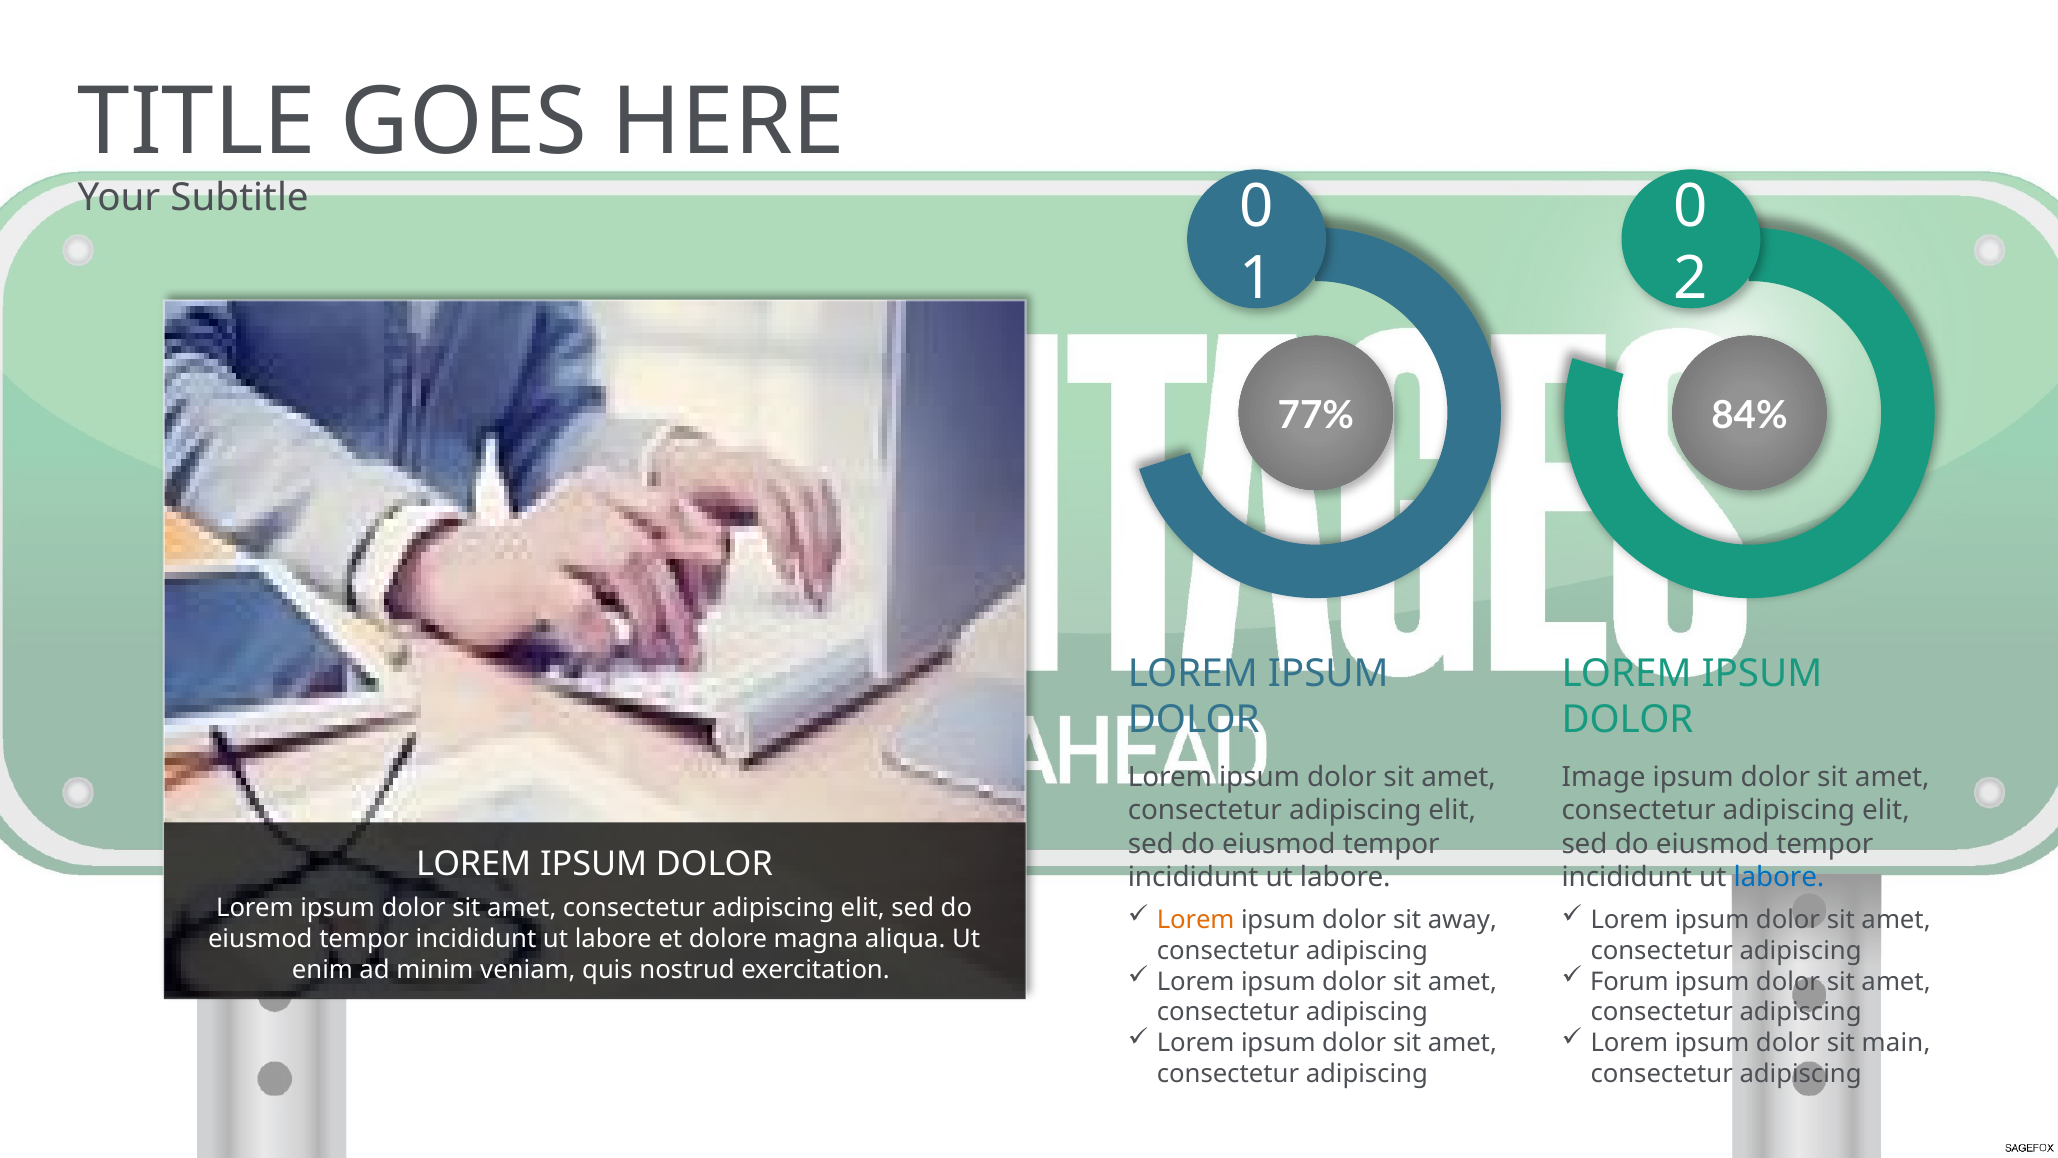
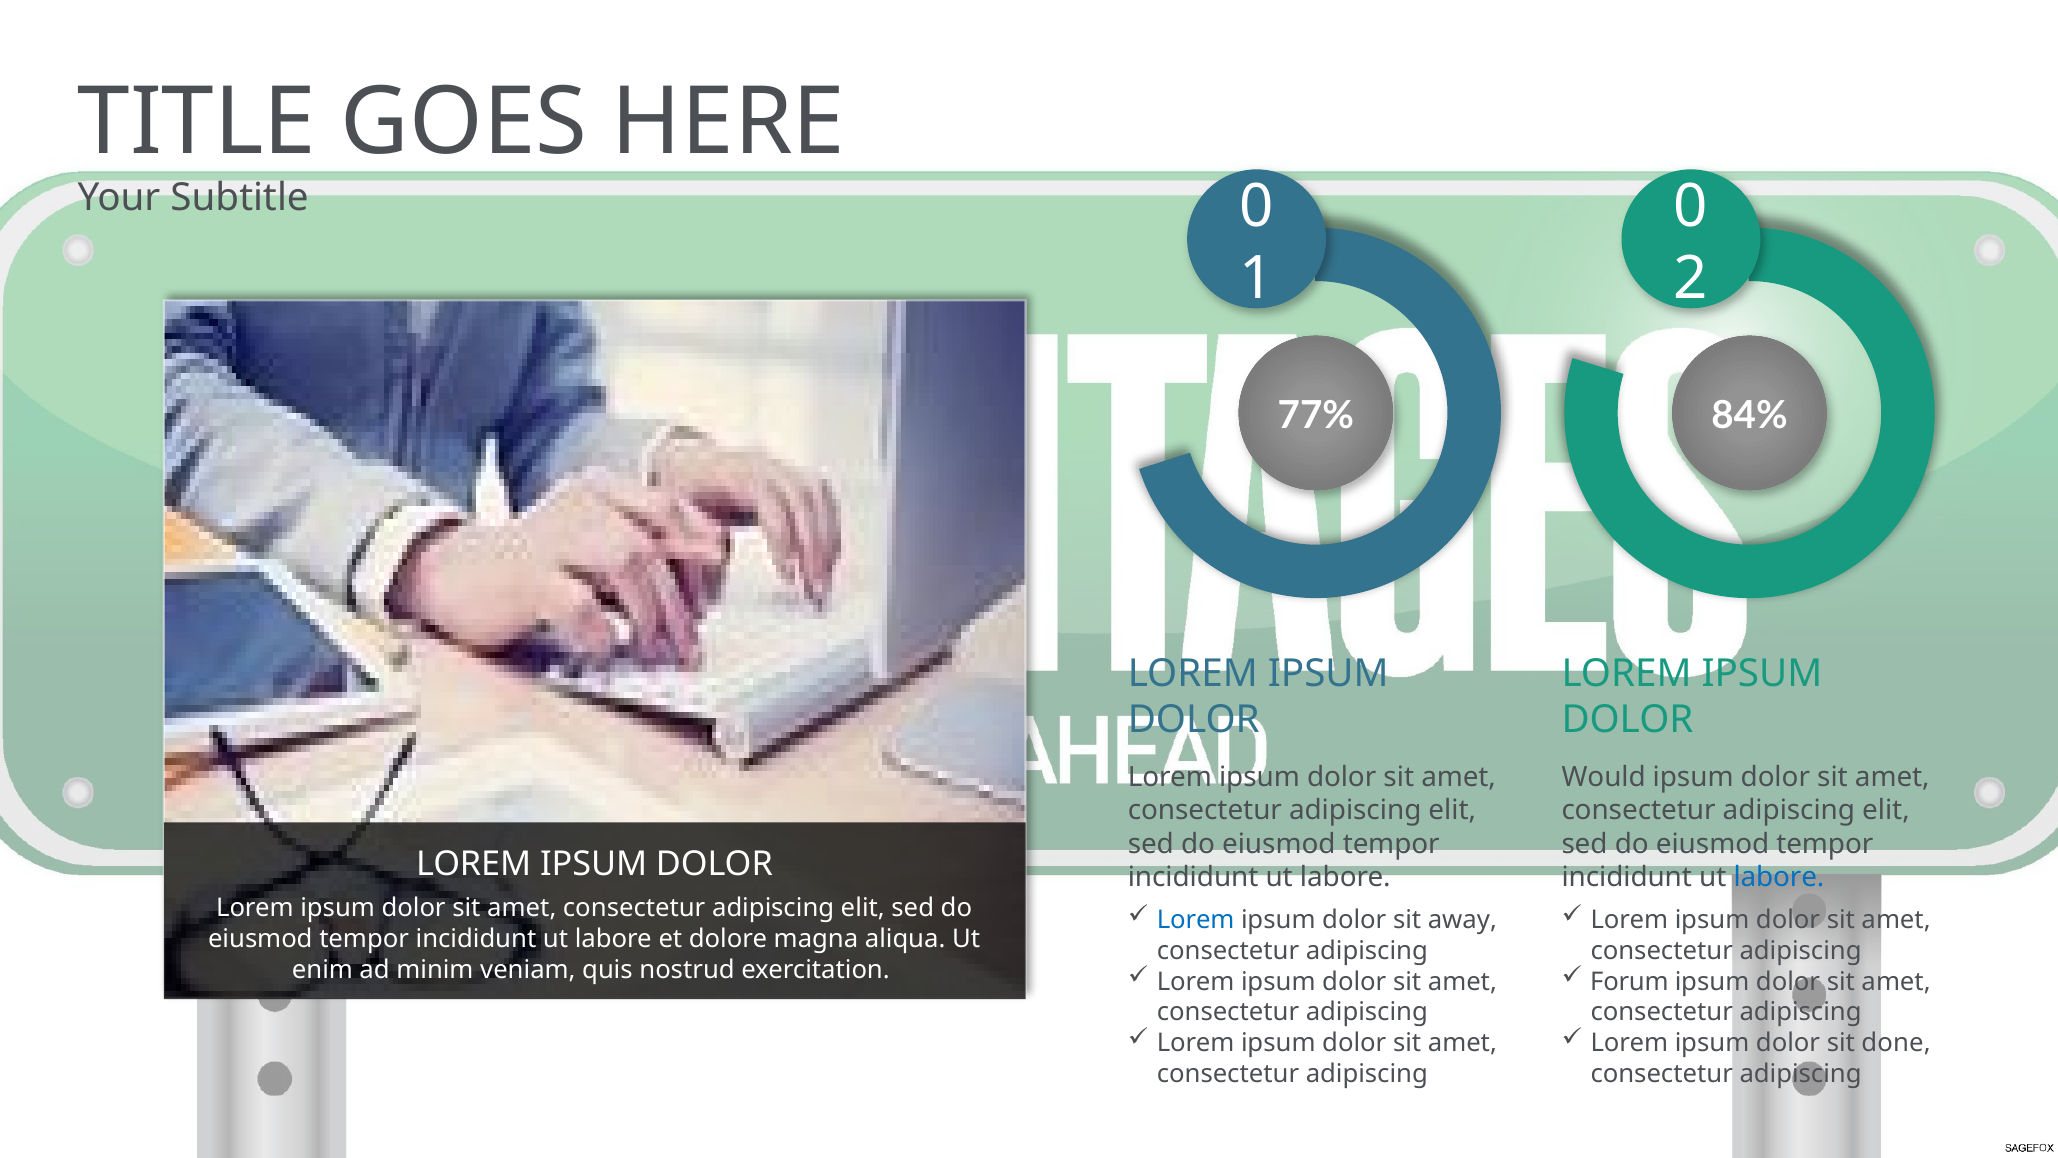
Image: Image -> Would (1604, 777)
Lorem colour: orange -> blue (1196, 920)
main: main -> done (1896, 1043)
